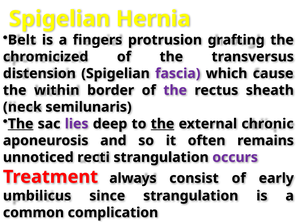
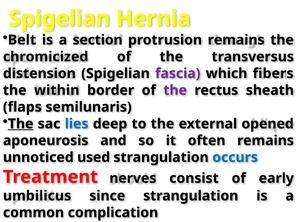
fingers: fingers -> section (98, 40)
protrusion grafting: grafting -> remains (236, 40)
cause: cause -> fibers (273, 74)
neck: neck -> flaps (22, 107)
lies colour: purple -> blue (77, 124)
the underline: present -> none (162, 124)
chronic: chronic -> opened (268, 124)
recti: recti -> used (94, 158)
occurs colour: purple -> blue (235, 158)
always: always -> nerves (133, 179)
